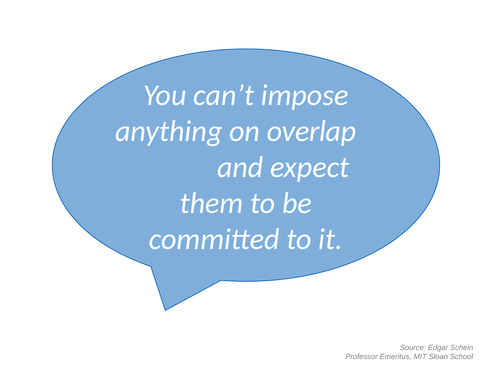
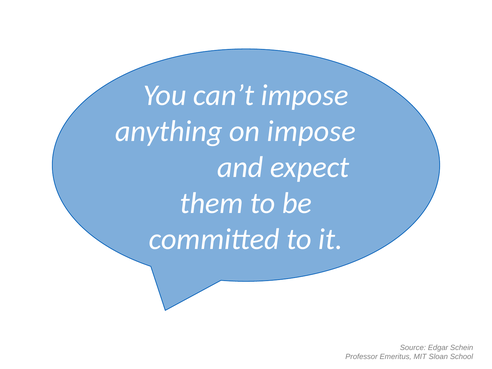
on overlap: overlap -> impose (311, 131)
